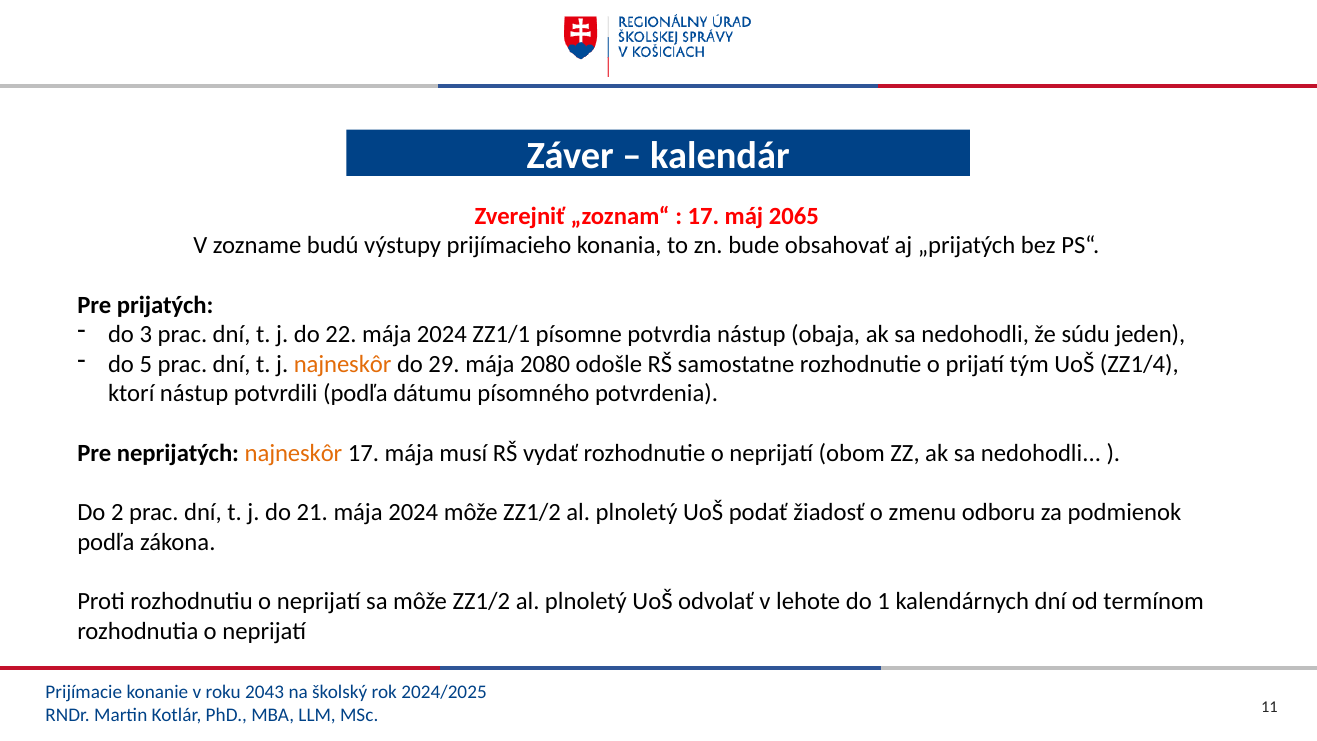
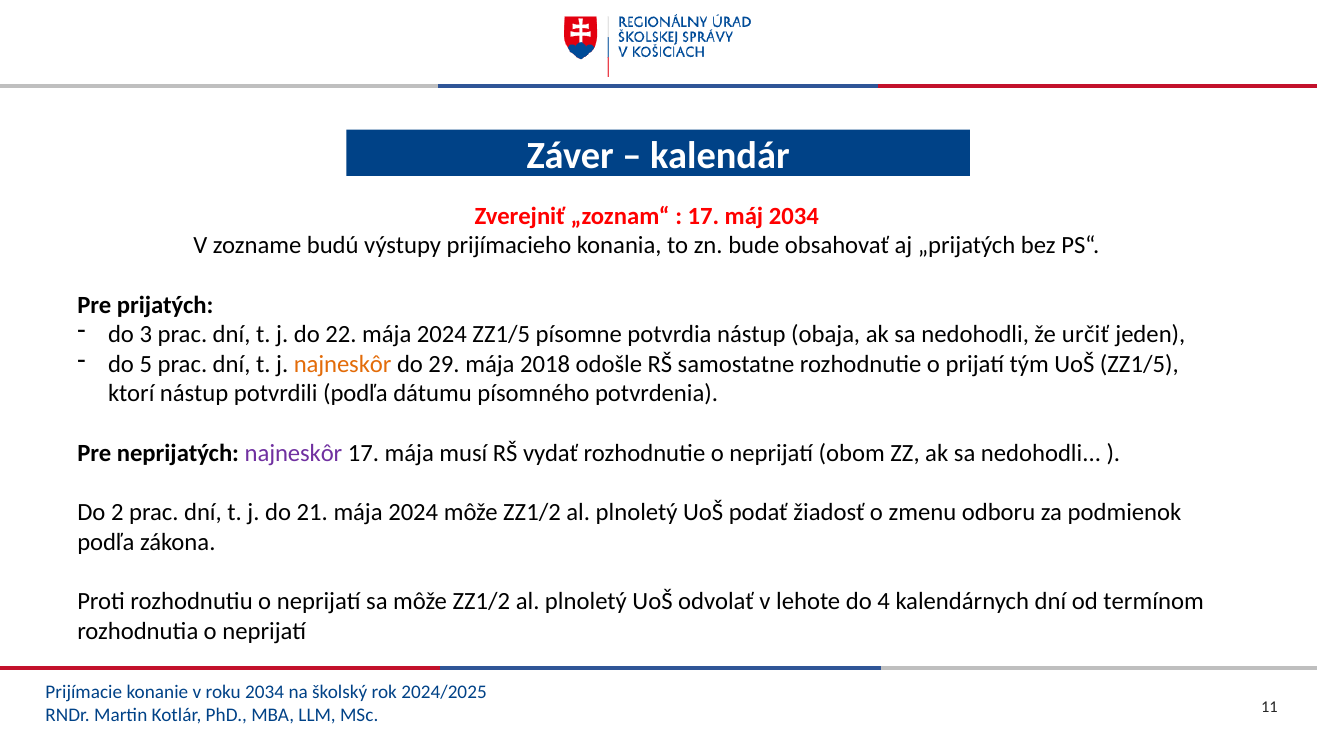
máj 2065: 2065 -> 2034 (794, 216)
2024 ZZ1/1: ZZ1/1 -> ZZ1/5 (501, 334)
súdu: súdu -> určiť (1086, 334)
2080: 2080 -> 2018 (545, 364)
UoŠ ZZ1/4: ZZ1/4 -> ZZ1/5 (1139, 364)
najneskôr colour: orange -> purple (294, 453)
1: 1 -> 4 (884, 601)
roku 2043: 2043 -> 2034 (265, 692)
